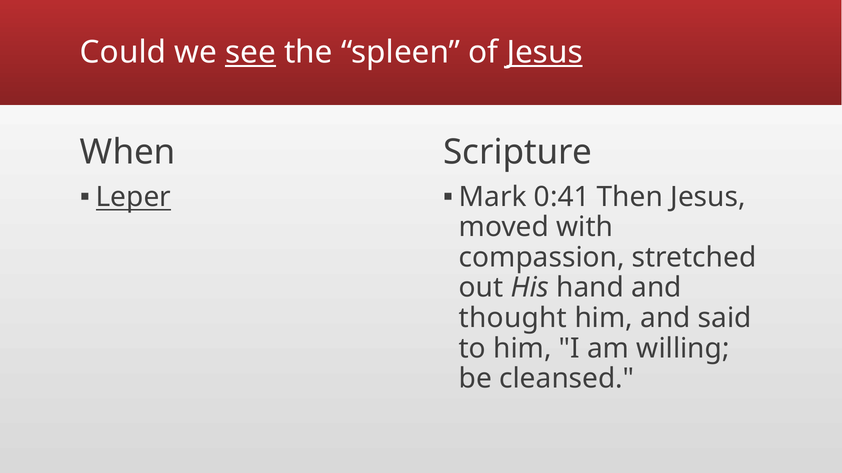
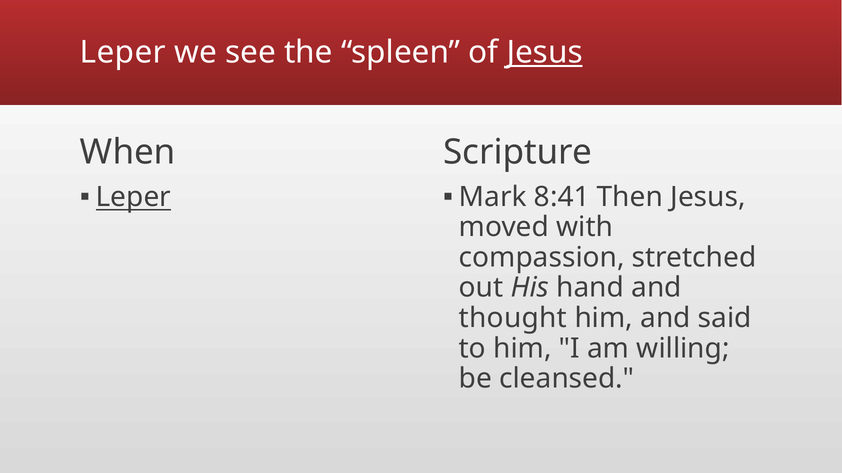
Could: Could -> Leper (123, 52)
see underline: present -> none (251, 52)
0:41: 0:41 -> 8:41 (562, 197)
